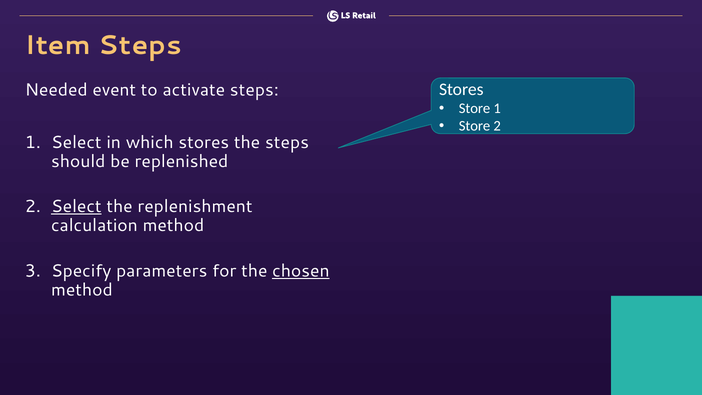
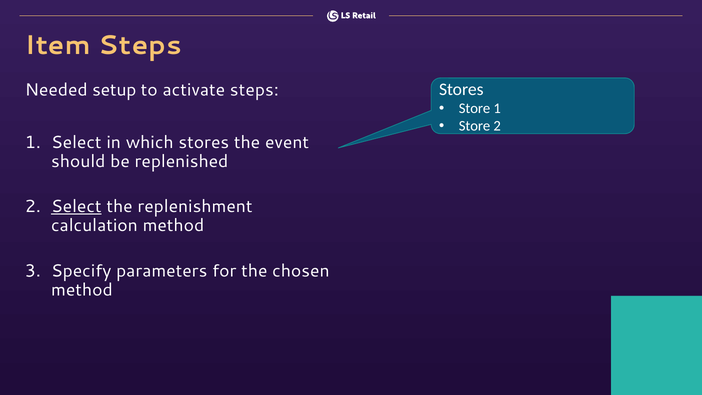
event: event -> setup (114, 90)
the steps: steps -> event (287, 142)
chosen underline: present -> none (301, 271)
